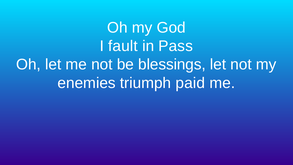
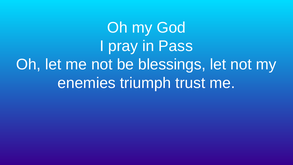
fault: fault -> pray (123, 46)
paid: paid -> trust (190, 83)
